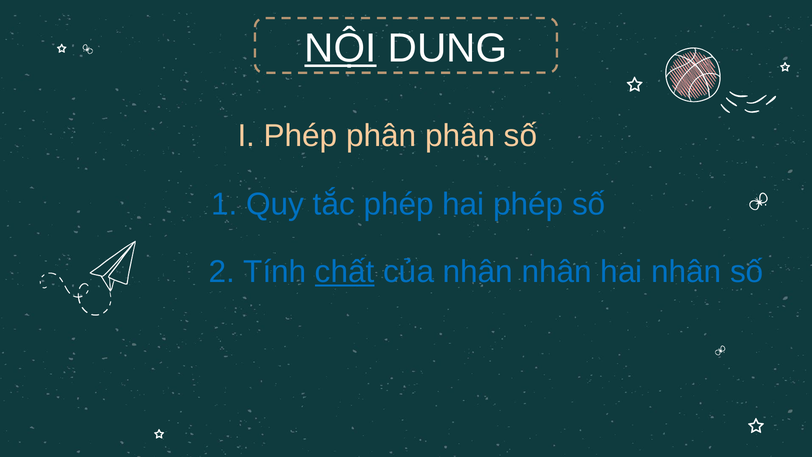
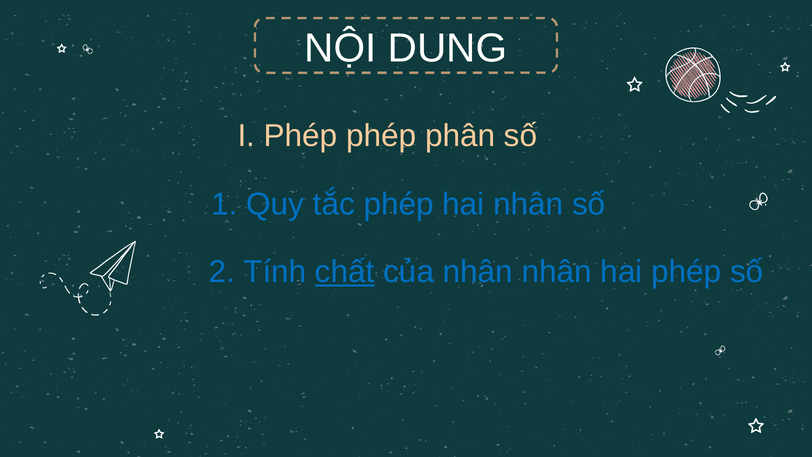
NỘI underline: present -> none (340, 48)
Phép phân: phân -> phép (381, 136)
hai phép: phép -> nhân (528, 204)
hai nhân: nhân -> phép (686, 272)
